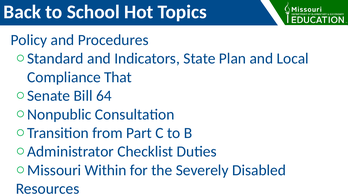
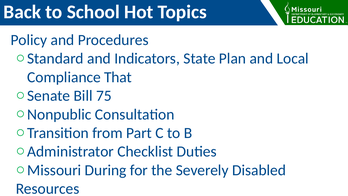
64: 64 -> 75 (104, 96)
Within: Within -> During (106, 170)
